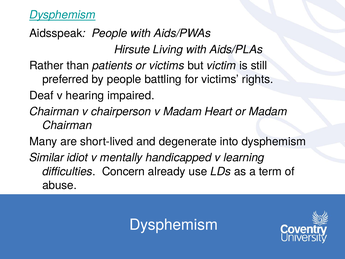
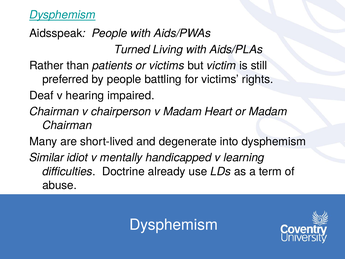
Hirsute: Hirsute -> Turned (132, 49)
Concern: Concern -> Doctrine (123, 171)
